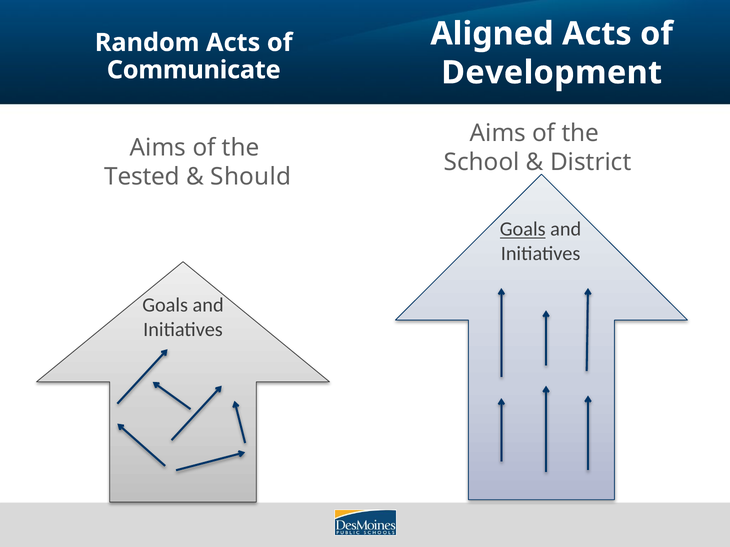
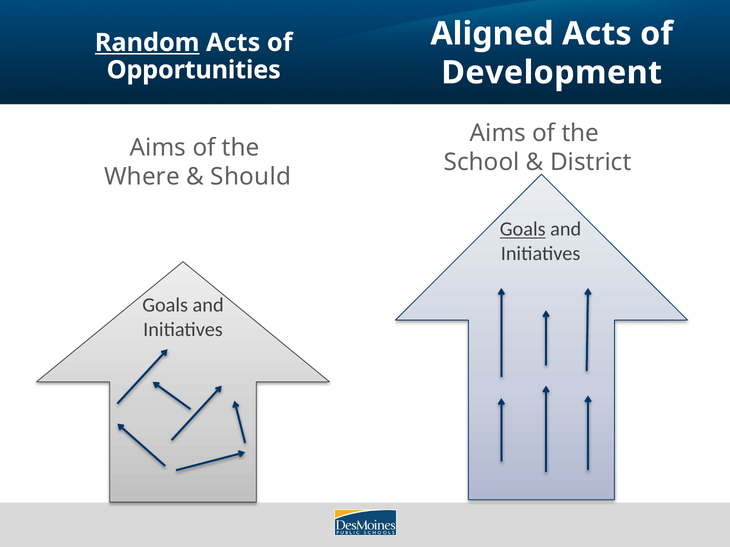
Random underline: none -> present (147, 43)
Communicate: Communicate -> Opportunities (194, 70)
Tested: Tested -> Where (142, 177)
